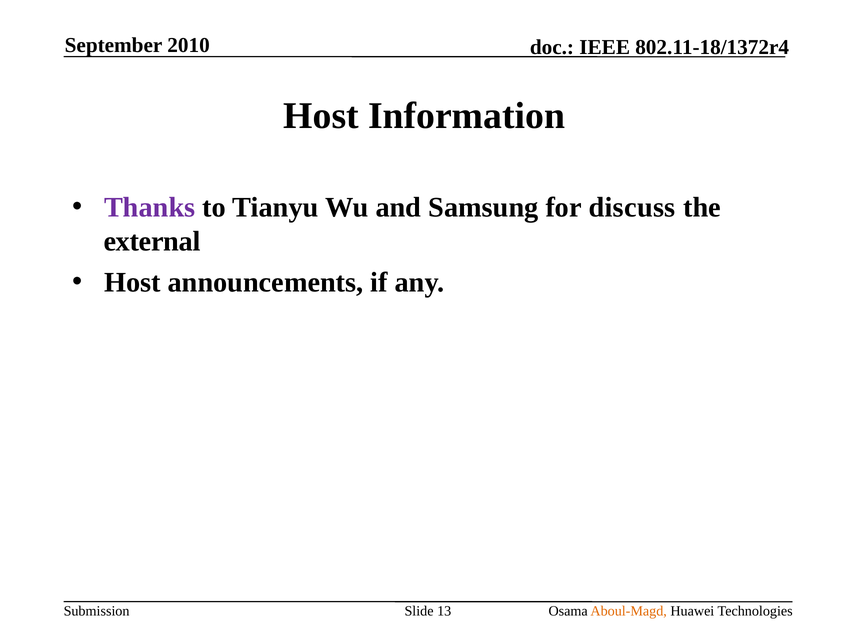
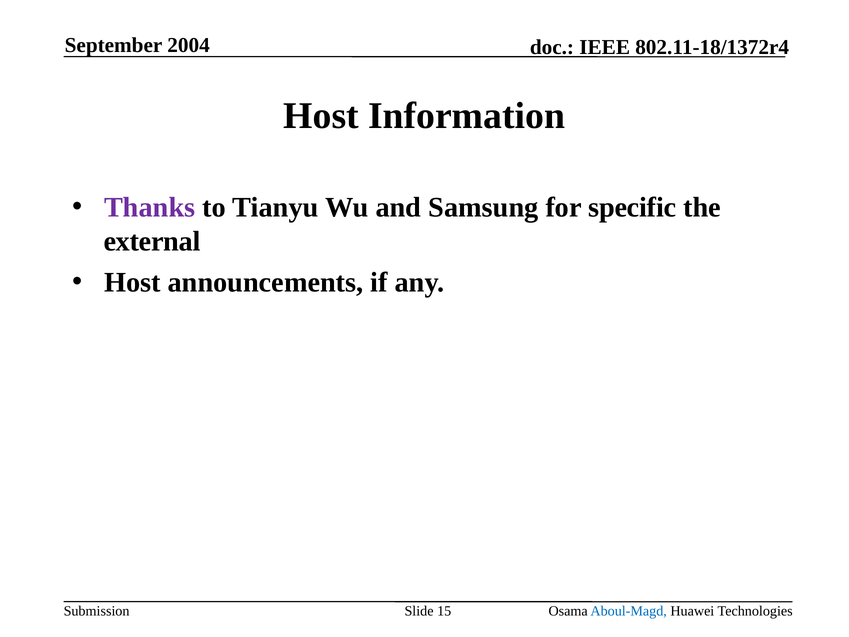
2010: 2010 -> 2004 (189, 45)
discuss: discuss -> specific (632, 207)
13: 13 -> 15 (444, 611)
Aboul-Magd colour: orange -> blue (629, 611)
